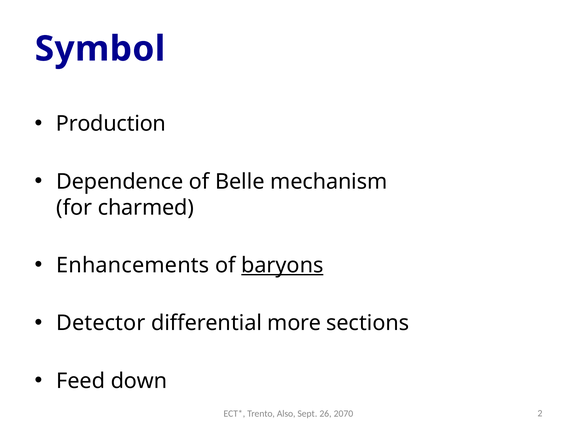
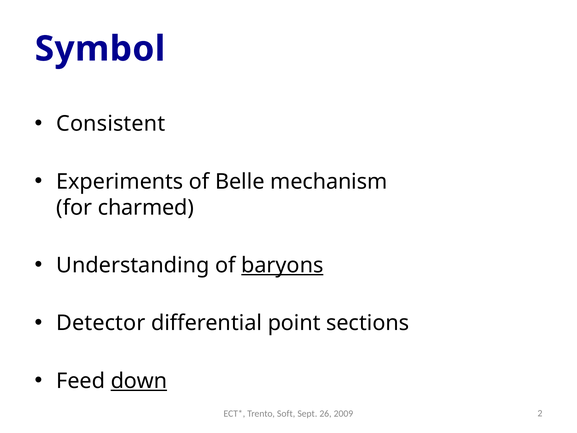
Production: Production -> Consistent (111, 124)
Dependence: Dependence -> Experiments (120, 181)
Enhancements: Enhancements -> Understanding (133, 265)
more: more -> point (294, 323)
down underline: none -> present (139, 381)
Also: Also -> Soft (286, 413)
2070: 2070 -> 2009 (343, 413)
